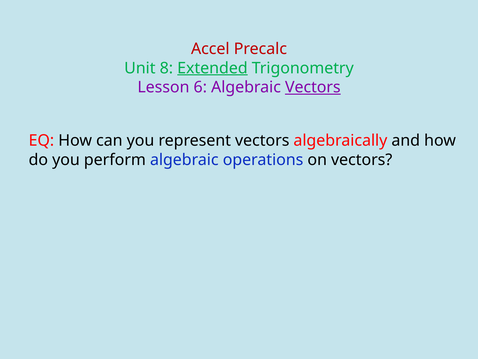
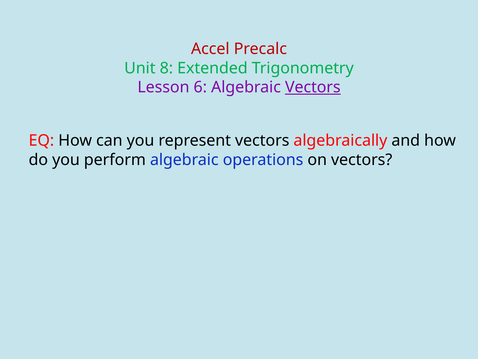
Extended underline: present -> none (212, 68)
